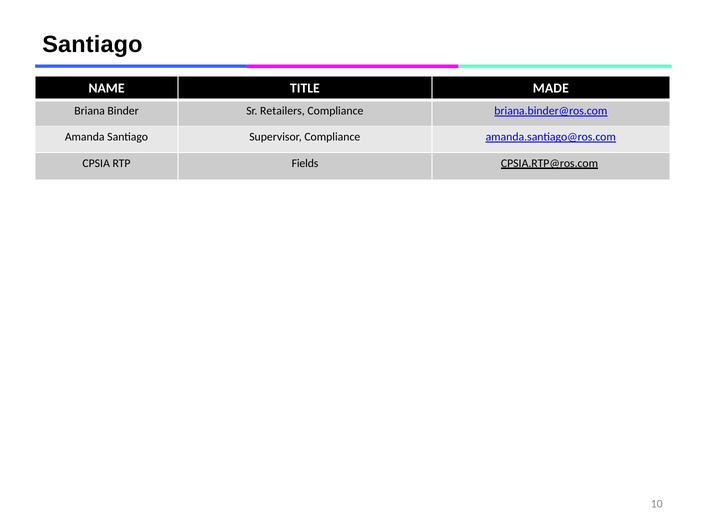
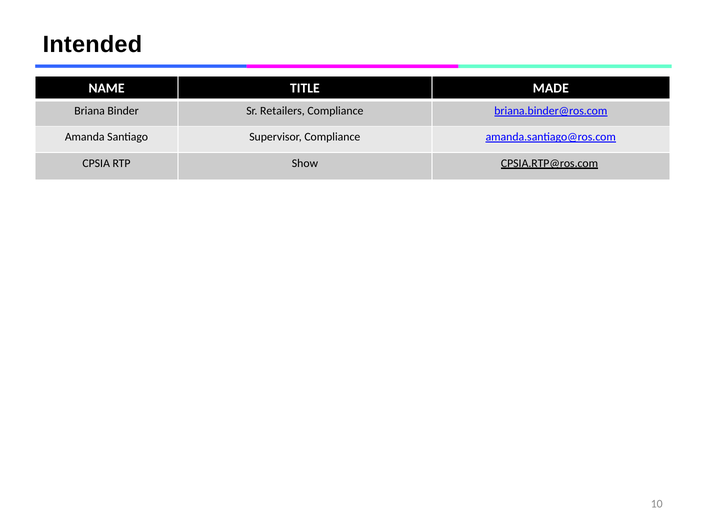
Santiago: Santiago -> Intended (92, 45)
Fields: Fields -> Show (305, 163)
